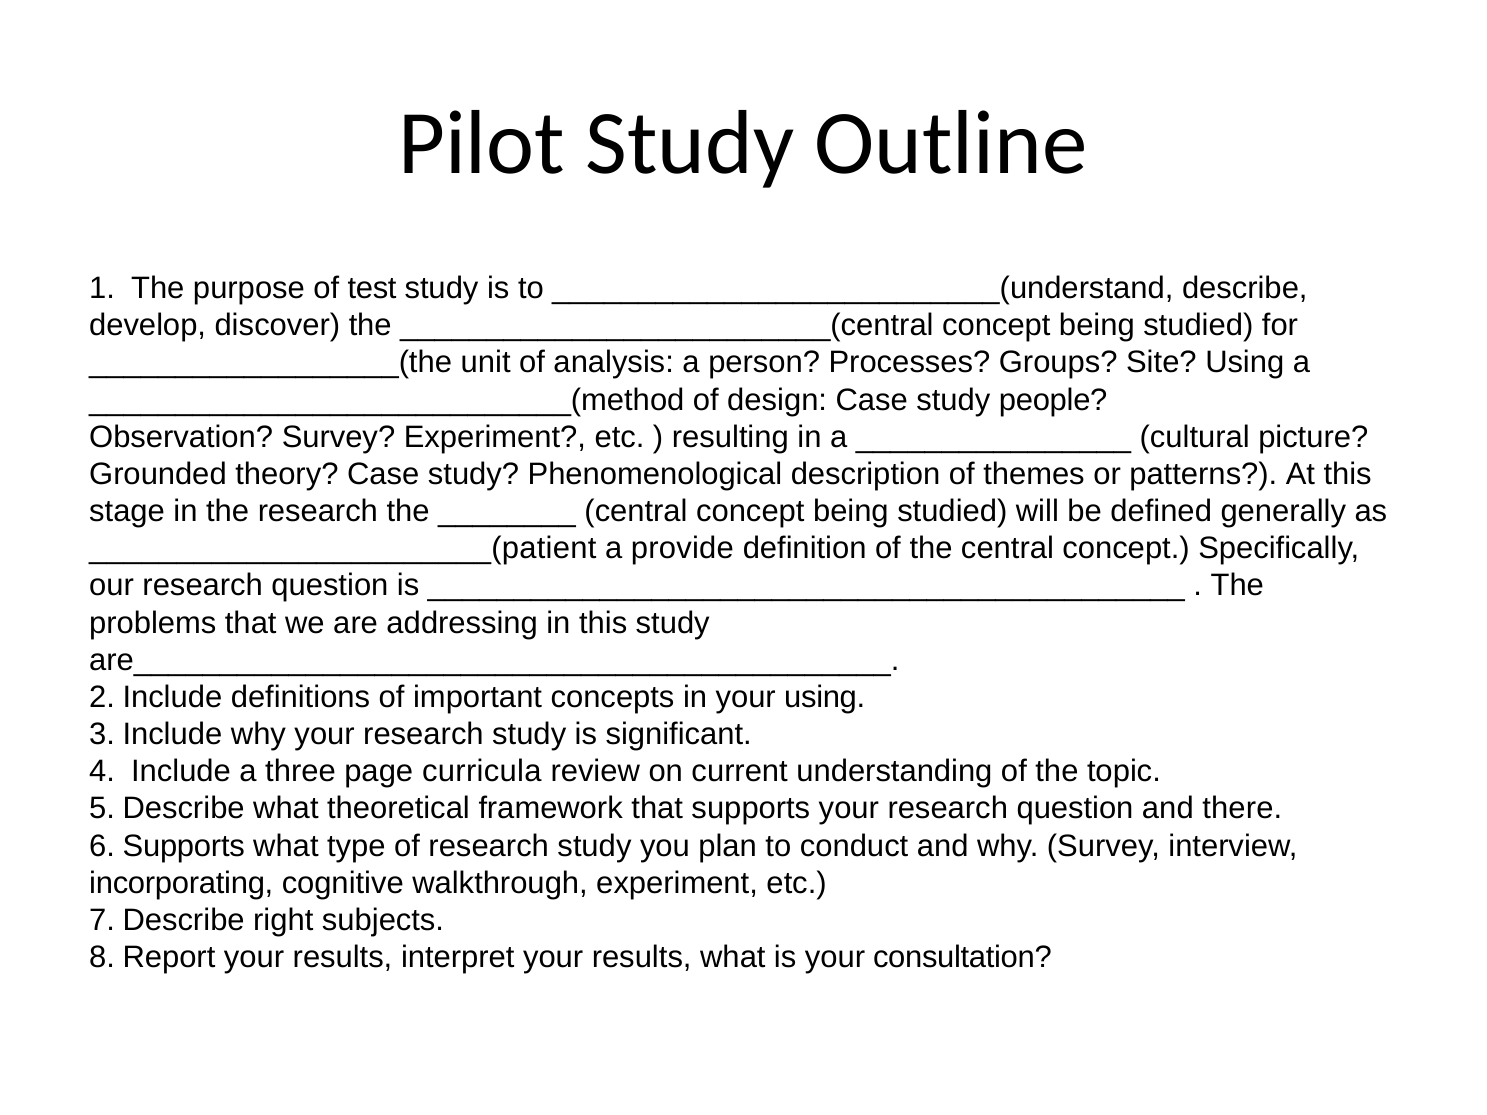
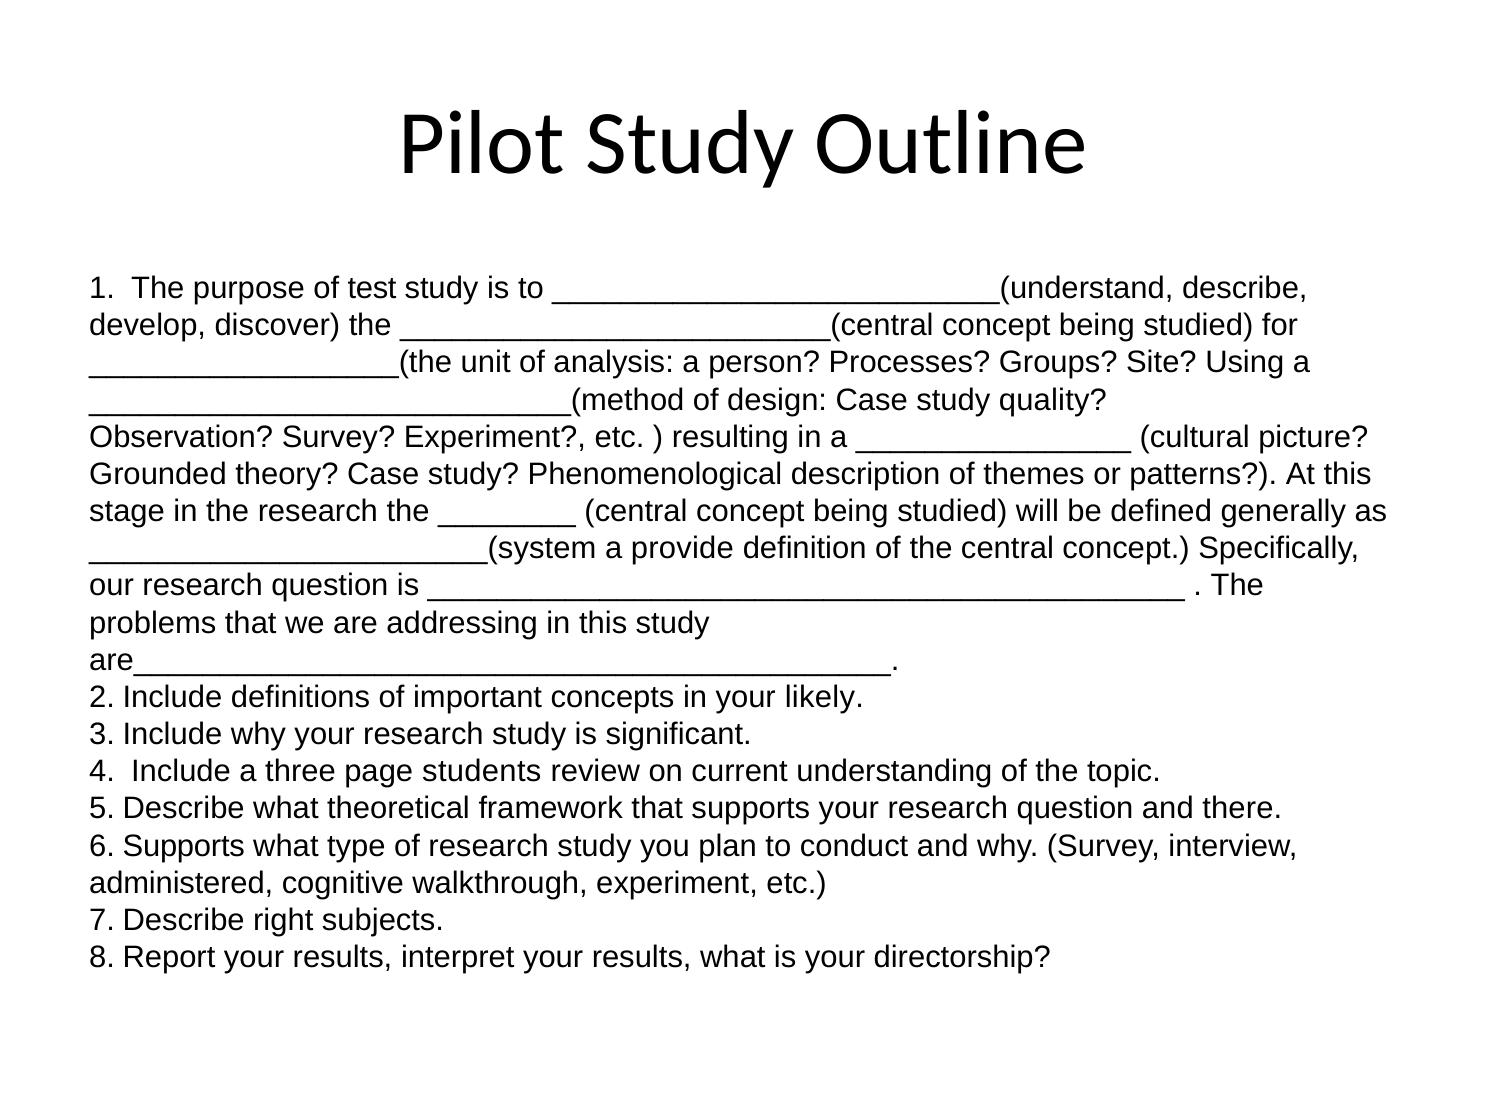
people: people -> quality (1053, 400)
_______________________(patient: _______________________(patient -> _______________________(system (343, 549)
your using: using -> likely (824, 697)
curricula: curricula -> students (482, 772)
incorporating: incorporating -> administered (181, 883)
consultation: consultation -> directorship (962, 958)
